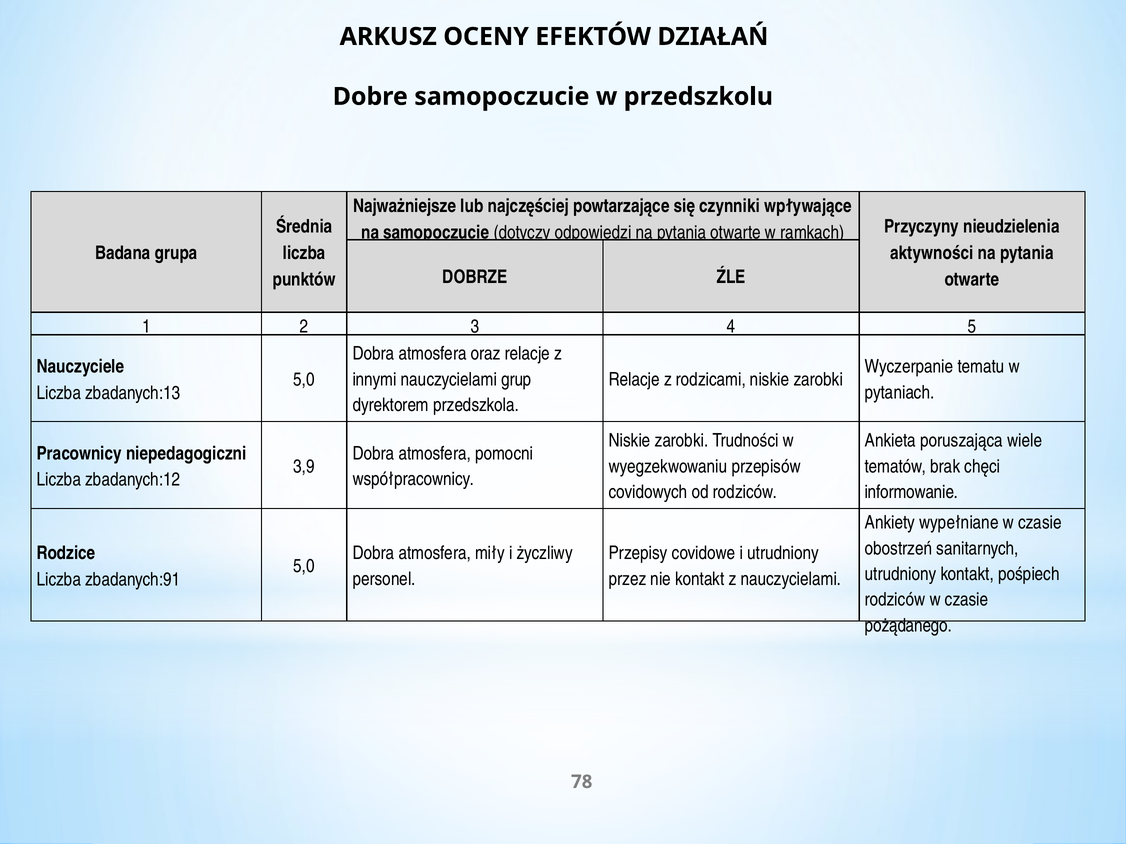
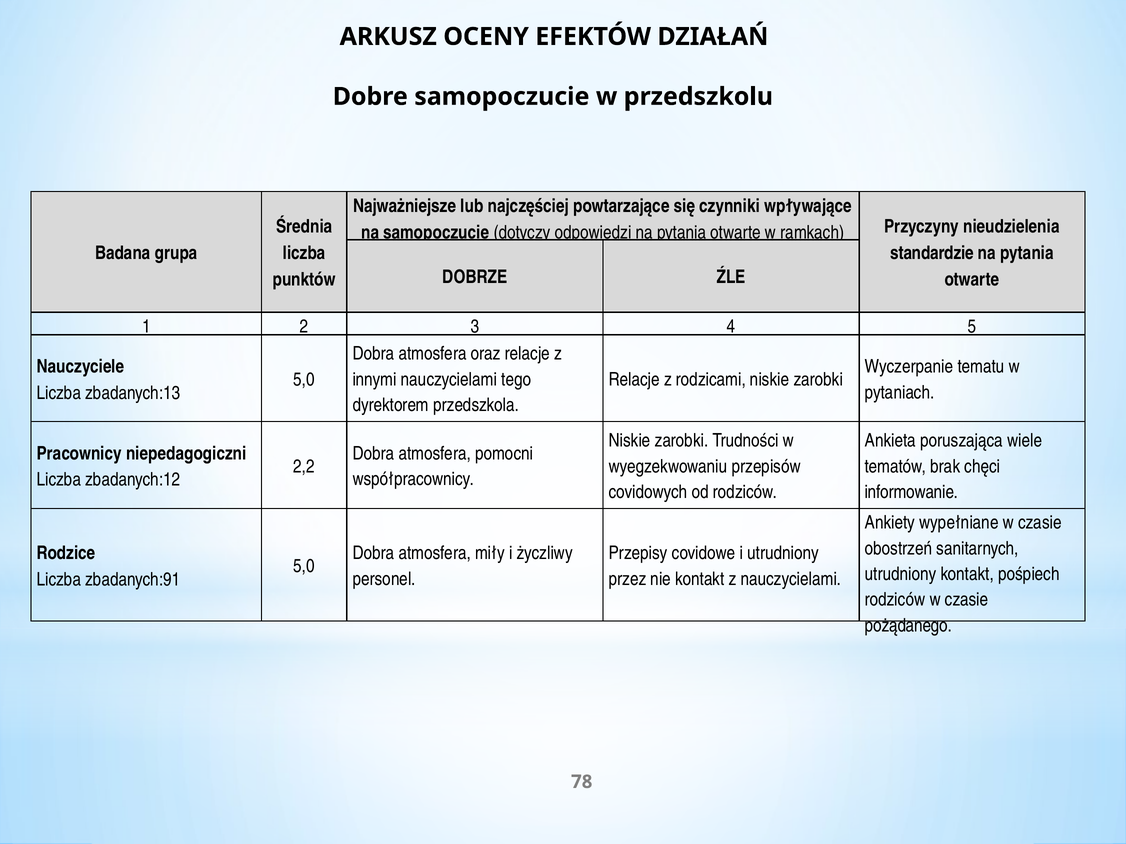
aktywności: aktywności -> standardzie (932, 253)
grup: grup -> tego (516, 380)
3,9: 3,9 -> 2,2 (304, 467)
